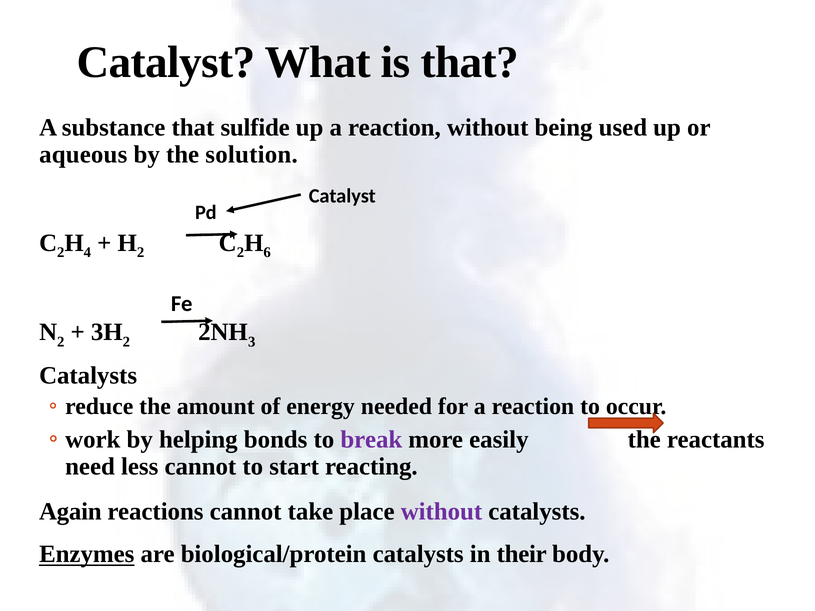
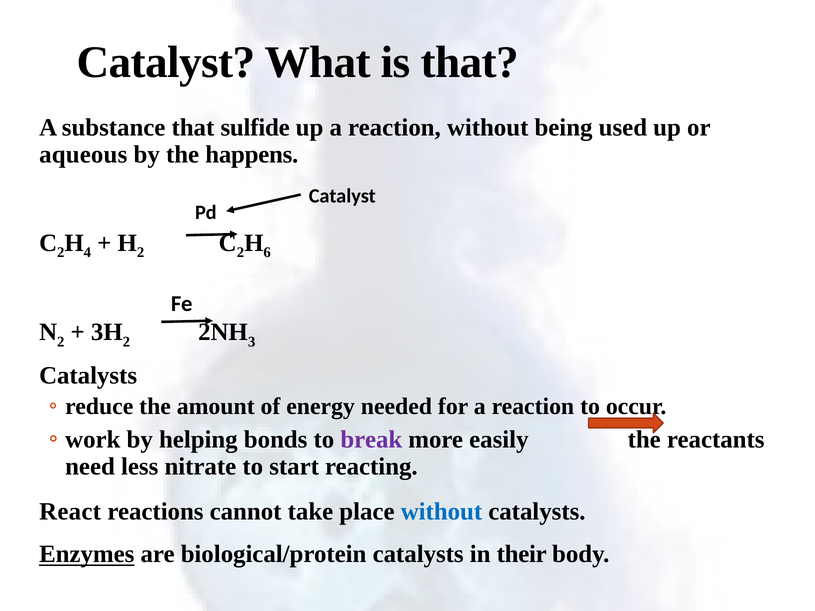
solution: solution -> happens (252, 154)
less cannot: cannot -> nitrate (200, 467)
Again: Again -> React (70, 512)
without colour: purple -> blue (441, 512)
